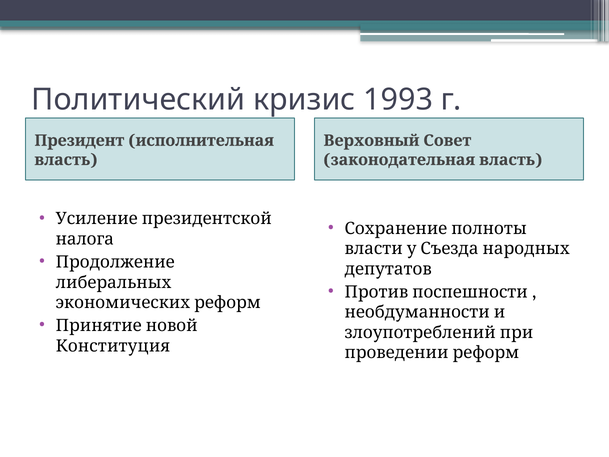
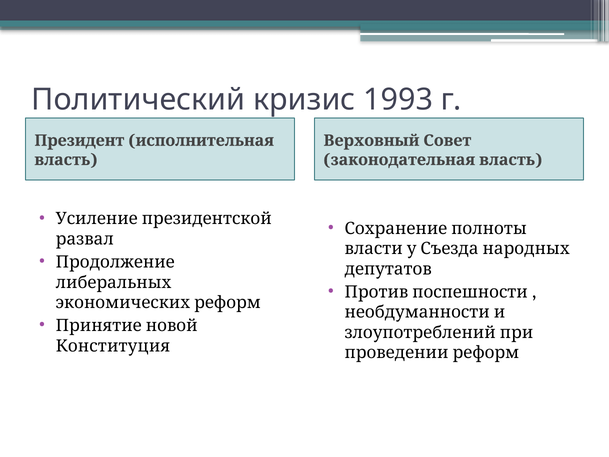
налога: налога -> развал (85, 239)
